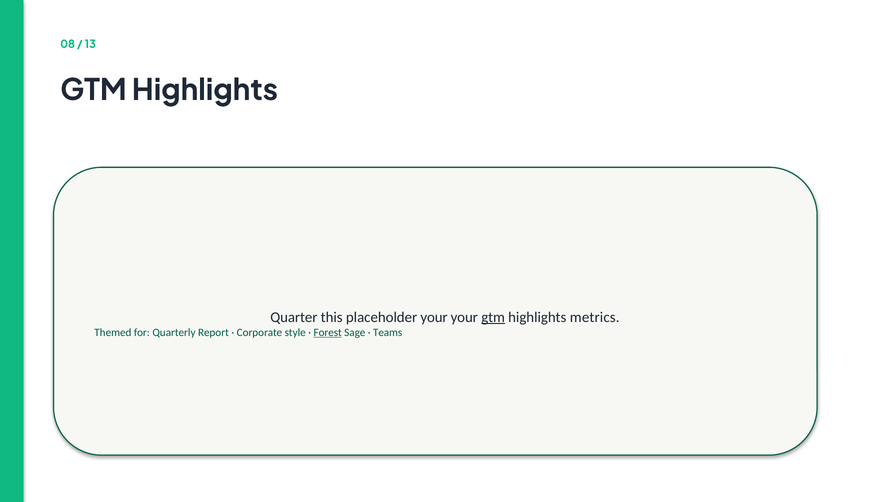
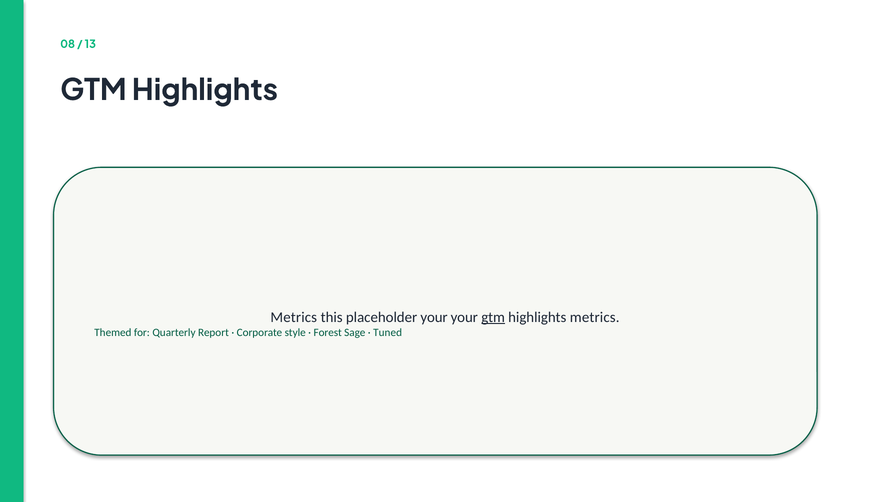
Quarter: Quarter -> Metrics (294, 317)
Forest underline: present -> none (328, 333)
Teams: Teams -> Tuned (388, 333)
